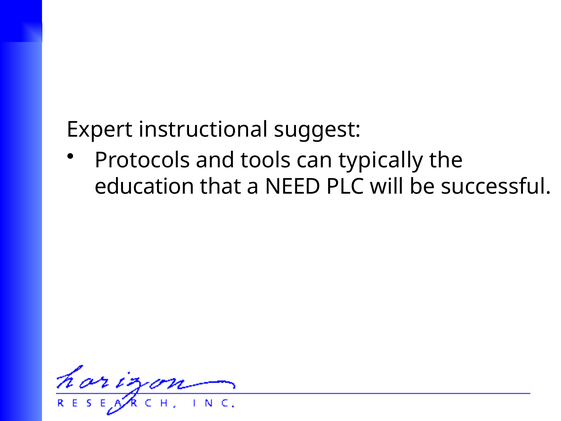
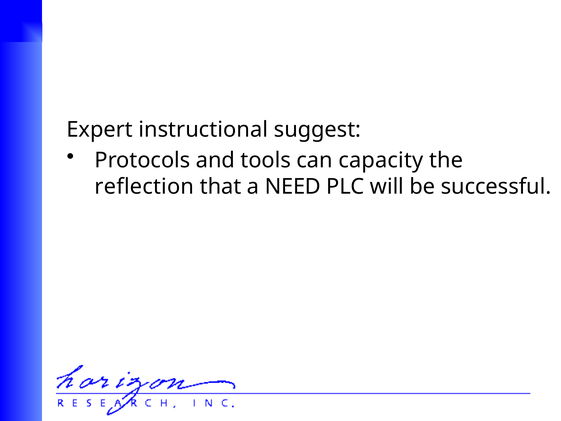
typically: typically -> capacity (381, 160)
education: education -> reflection (144, 186)
